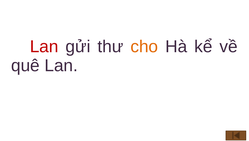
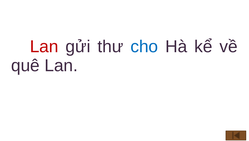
cho colour: orange -> blue (144, 47)
